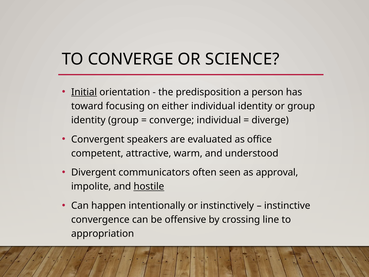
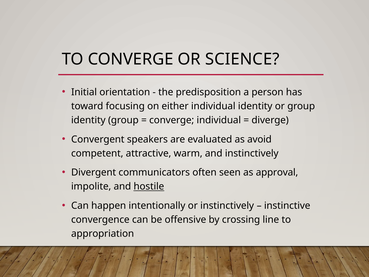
Initial underline: present -> none (84, 92)
office: office -> avoid (259, 139)
and understood: understood -> instinctively (252, 153)
